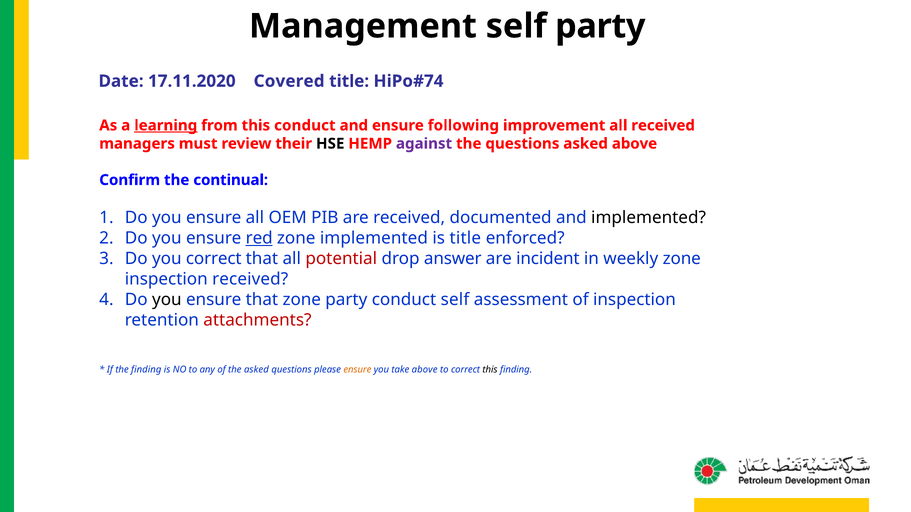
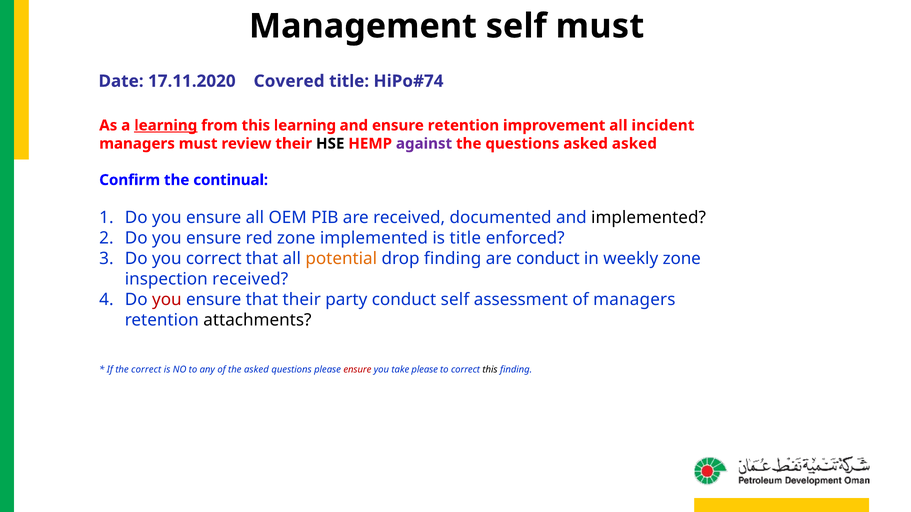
self party: party -> must (600, 26)
this conduct: conduct -> learning (305, 126)
ensure following: following -> retention (463, 126)
all received: received -> incident (663, 126)
asked above: above -> asked (634, 144)
red underline: present -> none (259, 238)
potential colour: red -> orange (341, 259)
drop answer: answer -> finding (453, 259)
are incident: incident -> conduct (548, 259)
you colour: black -> red (167, 300)
that zone: zone -> their (302, 300)
of inspection: inspection -> managers (634, 300)
attachments colour: red -> black (257, 320)
the finding: finding -> correct (146, 370)
ensure colour: orange -> red (357, 370)
take above: above -> please (425, 370)
